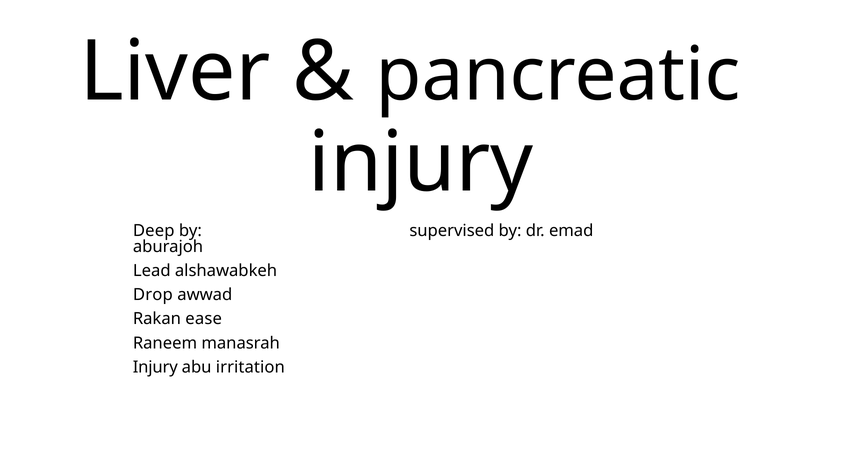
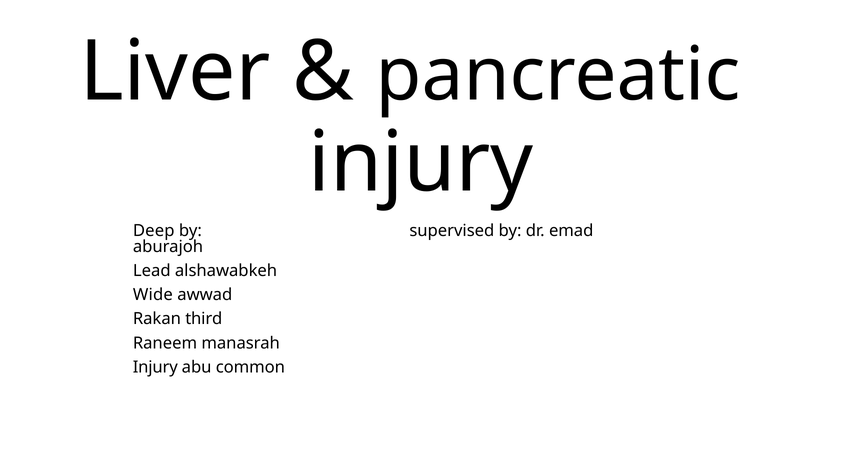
Drop: Drop -> Wide (153, 295)
ease: ease -> third (204, 319)
irritation: irritation -> common (250, 367)
